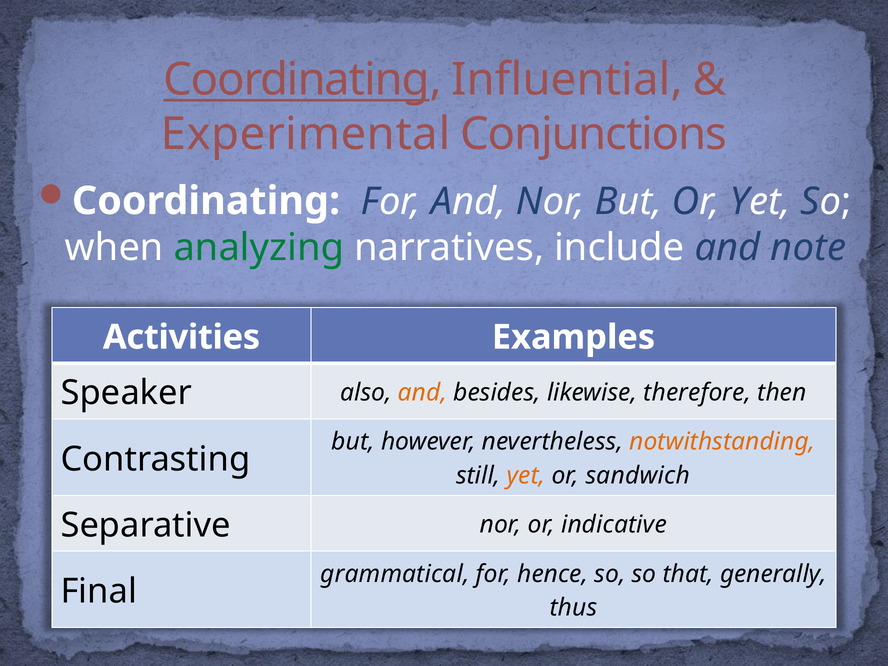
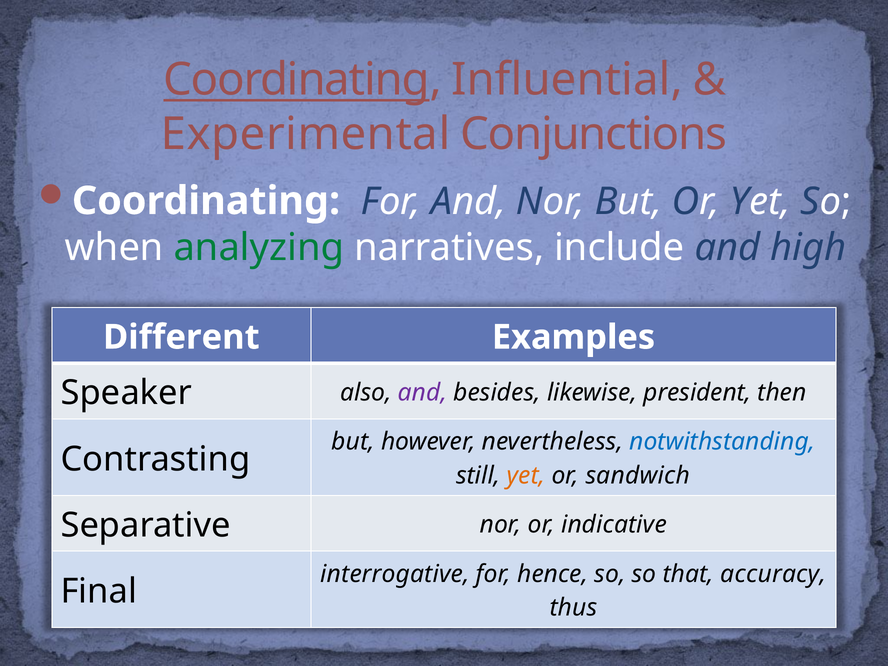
note: note -> high (808, 248)
Activities: Activities -> Different (181, 337)
and colour: orange -> purple (422, 393)
therefore: therefore -> president (697, 393)
notwithstanding colour: orange -> blue (722, 442)
grammatical: grammatical -> interrogative (395, 574)
generally: generally -> accuracy (773, 574)
